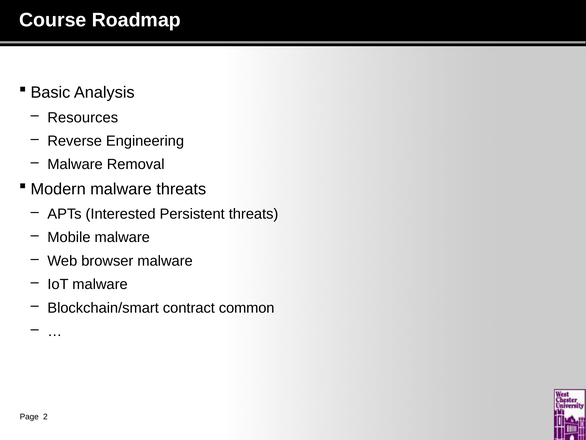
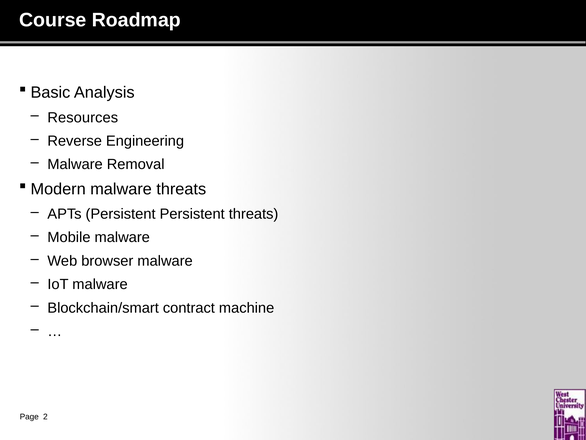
APTs Interested: Interested -> Persistent (121, 214)
common: common -> machine (247, 308)
